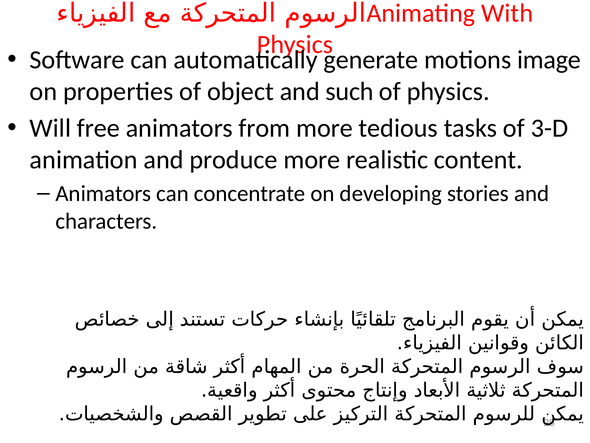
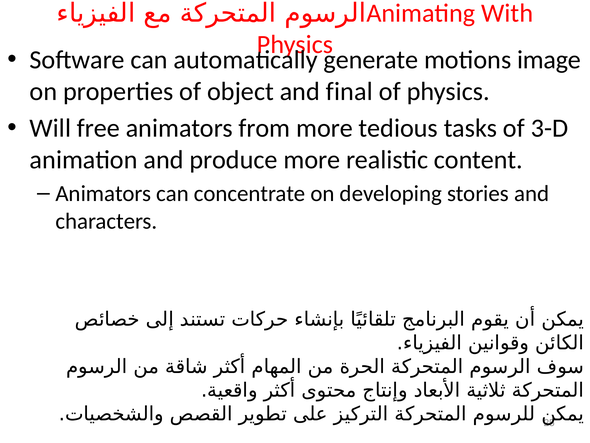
such: such -> final (349, 91)
